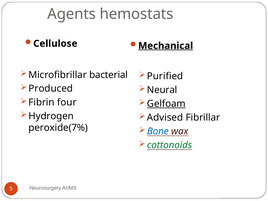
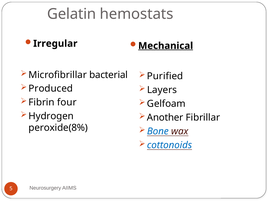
Agents: Agents -> Gelatin (72, 14)
Cellulose: Cellulose -> Irregular (55, 44)
Neural: Neural -> Layers (162, 90)
Gelfoam underline: present -> none (166, 104)
Advised: Advised -> Another (165, 118)
peroxide(7%: peroxide(7% -> peroxide(8% (58, 128)
cottonoids colour: green -> blue (169, 145)
